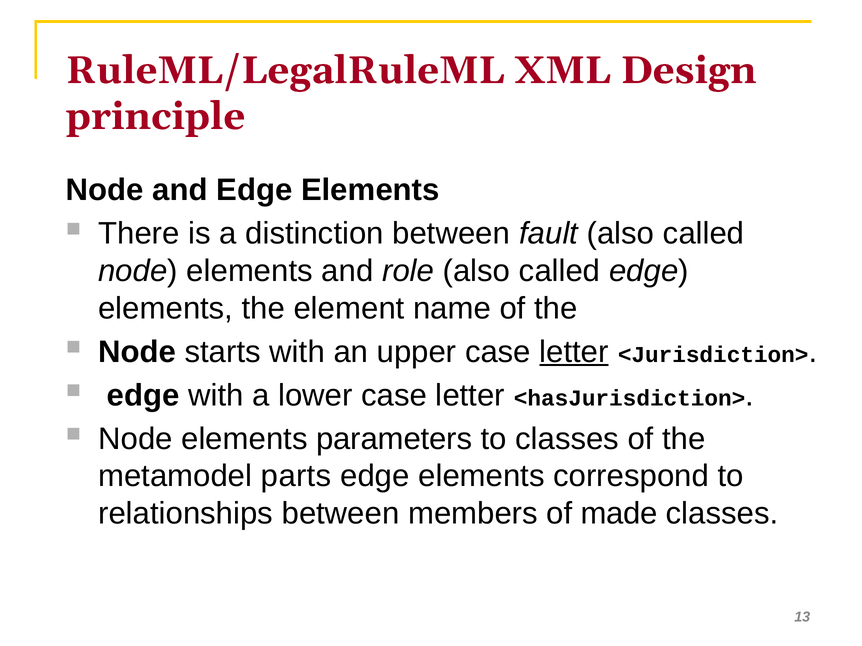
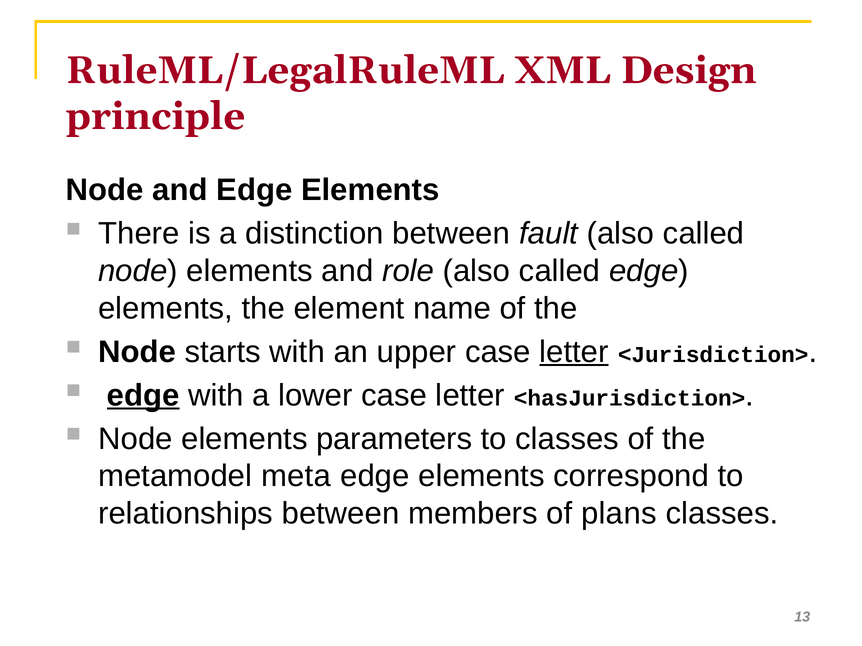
edge underline: none -> present (143, 396)
parts: parts -> meta (296, 476)
made: made -> plans (619, 514)
